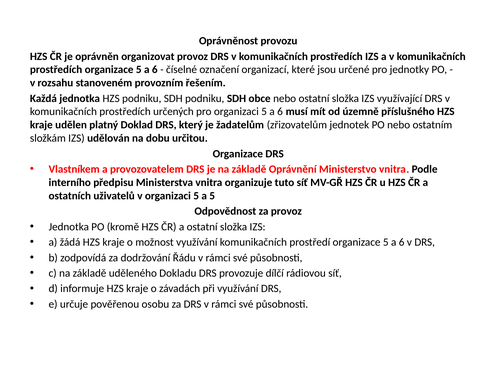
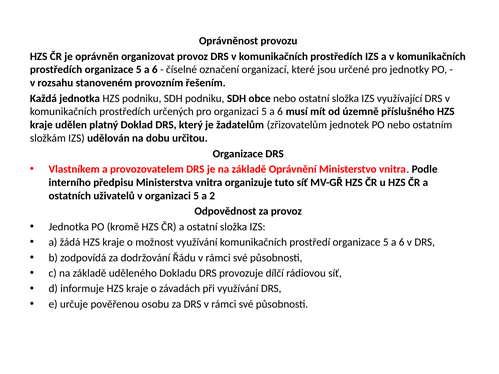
a 5: 5 -> 2 (212, 196)
